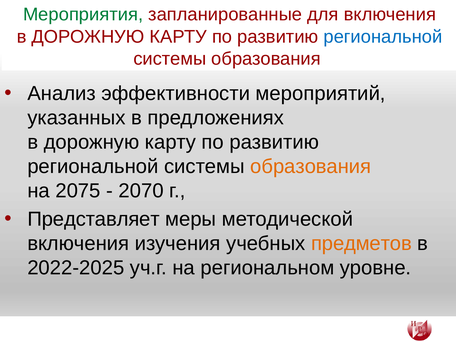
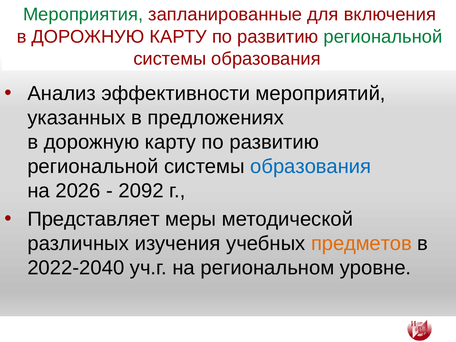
региональной colour: blue -> green (383, 37)
образования colour: orange -> blue (311, 166)
2075: 2075 -> 2026 (78, 191)
2070: 2070 -> 2092 (141, 191)
включения: включения -> различных (78, 244)
2022-2025: 2022-2025 -> 2022-2040 (76, 268)
